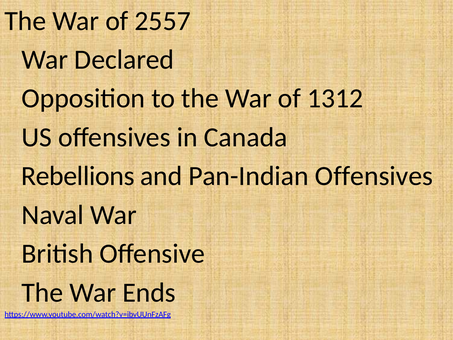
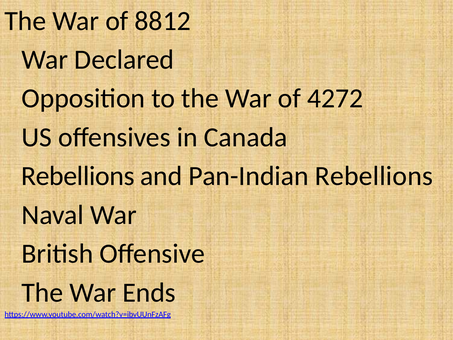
2557: 2557 -> 8812 (163, 21)
1312: 1312 -> 4272 (335, 98)
Pan-Indian Offensives: Offensives -> Rebellions (374, 176)
